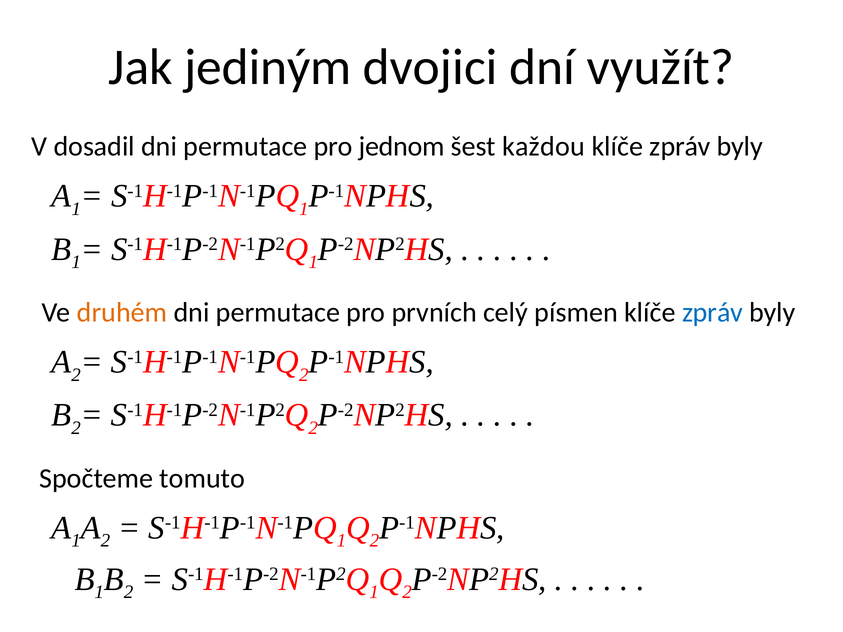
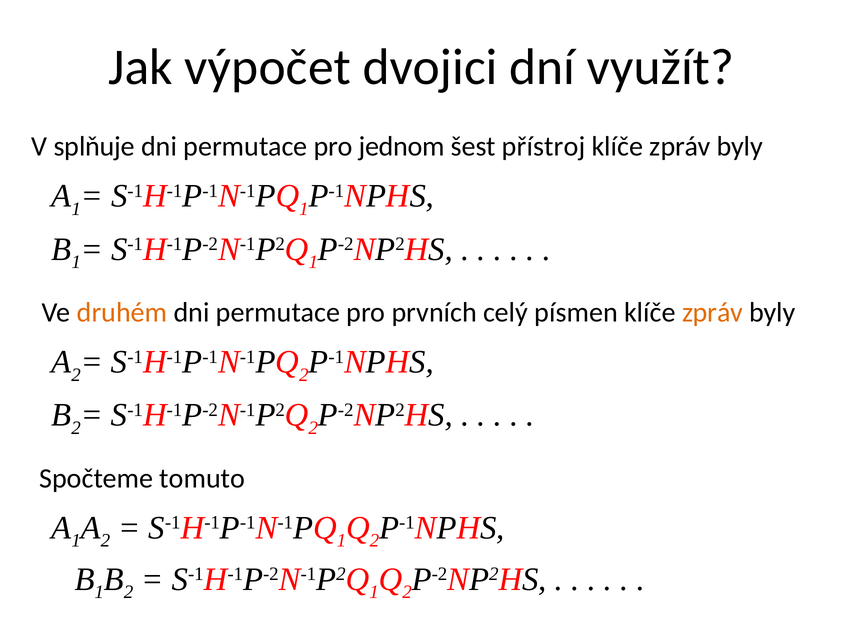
jediným: jediným -> výpočet (268, 67)
dosadil: dosadil -> splňuje (94, 147)
každou: každou -> přístroj (544, 147)
zpráv colour: blue -> orange (713, 313)
